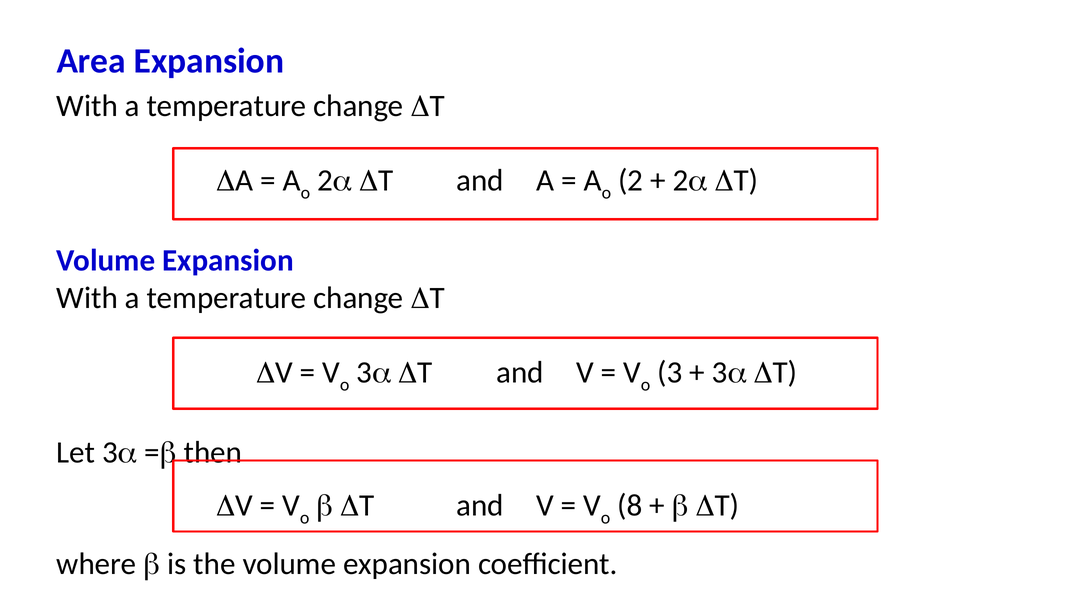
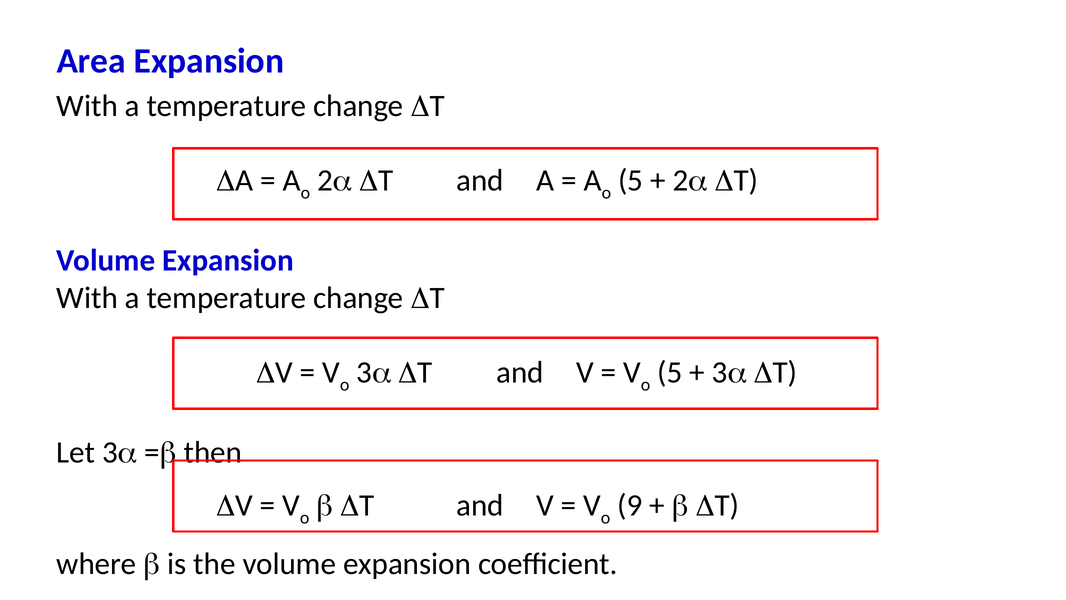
2: 2 -> 5 (631, 180)
3: 3 -> 5 (670, 372)
8: 8 -> 9 (630, 505)
